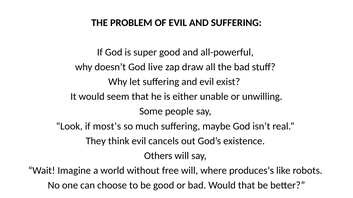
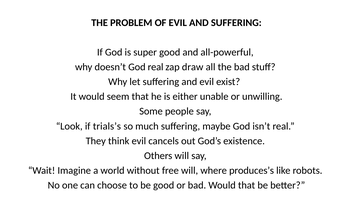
God live: live -> real (156, 67)
most’s: most’s -> trials’s (107, 126)
